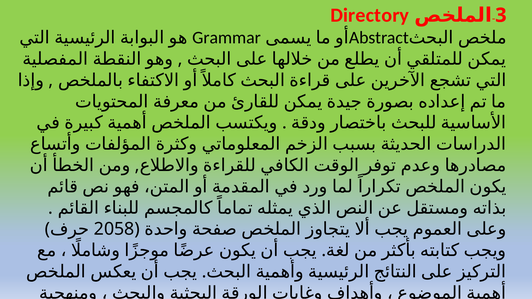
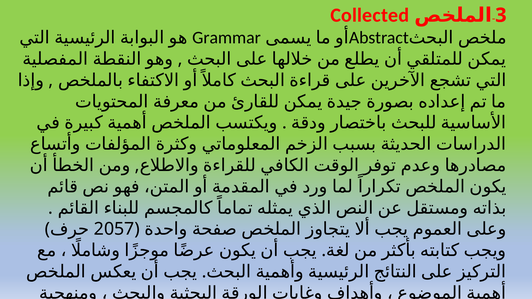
Directory: Directory -> Collected (370, 15)
2058: 2058 -> 2057 (114, 229)
